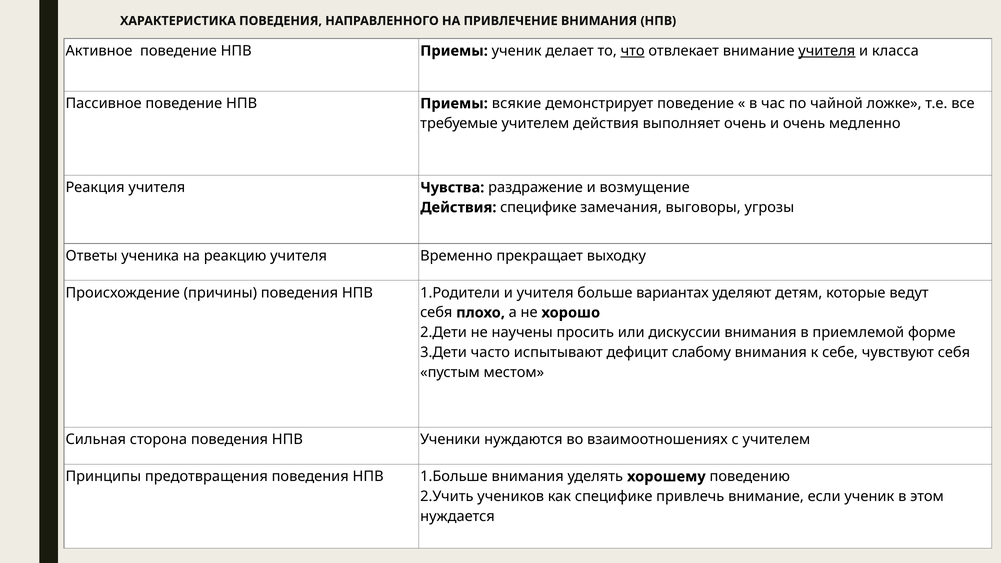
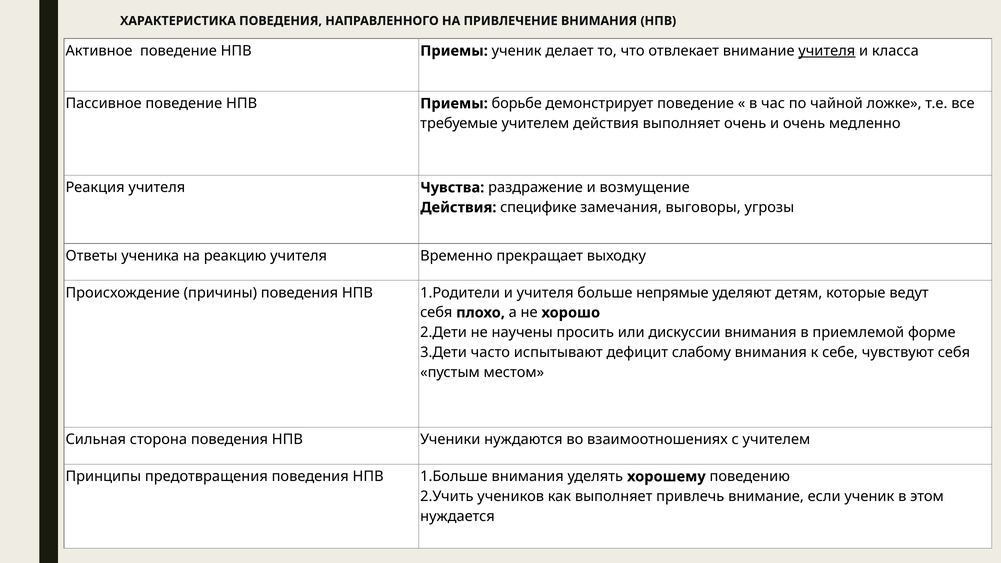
что underline: present -> none (633, 51)
всякие: всякие -> борьбе (517, 104)
вариантах: вариантах -> непрямые (672, 293)
как специфике: специфике -> выполняет (614, 496)
